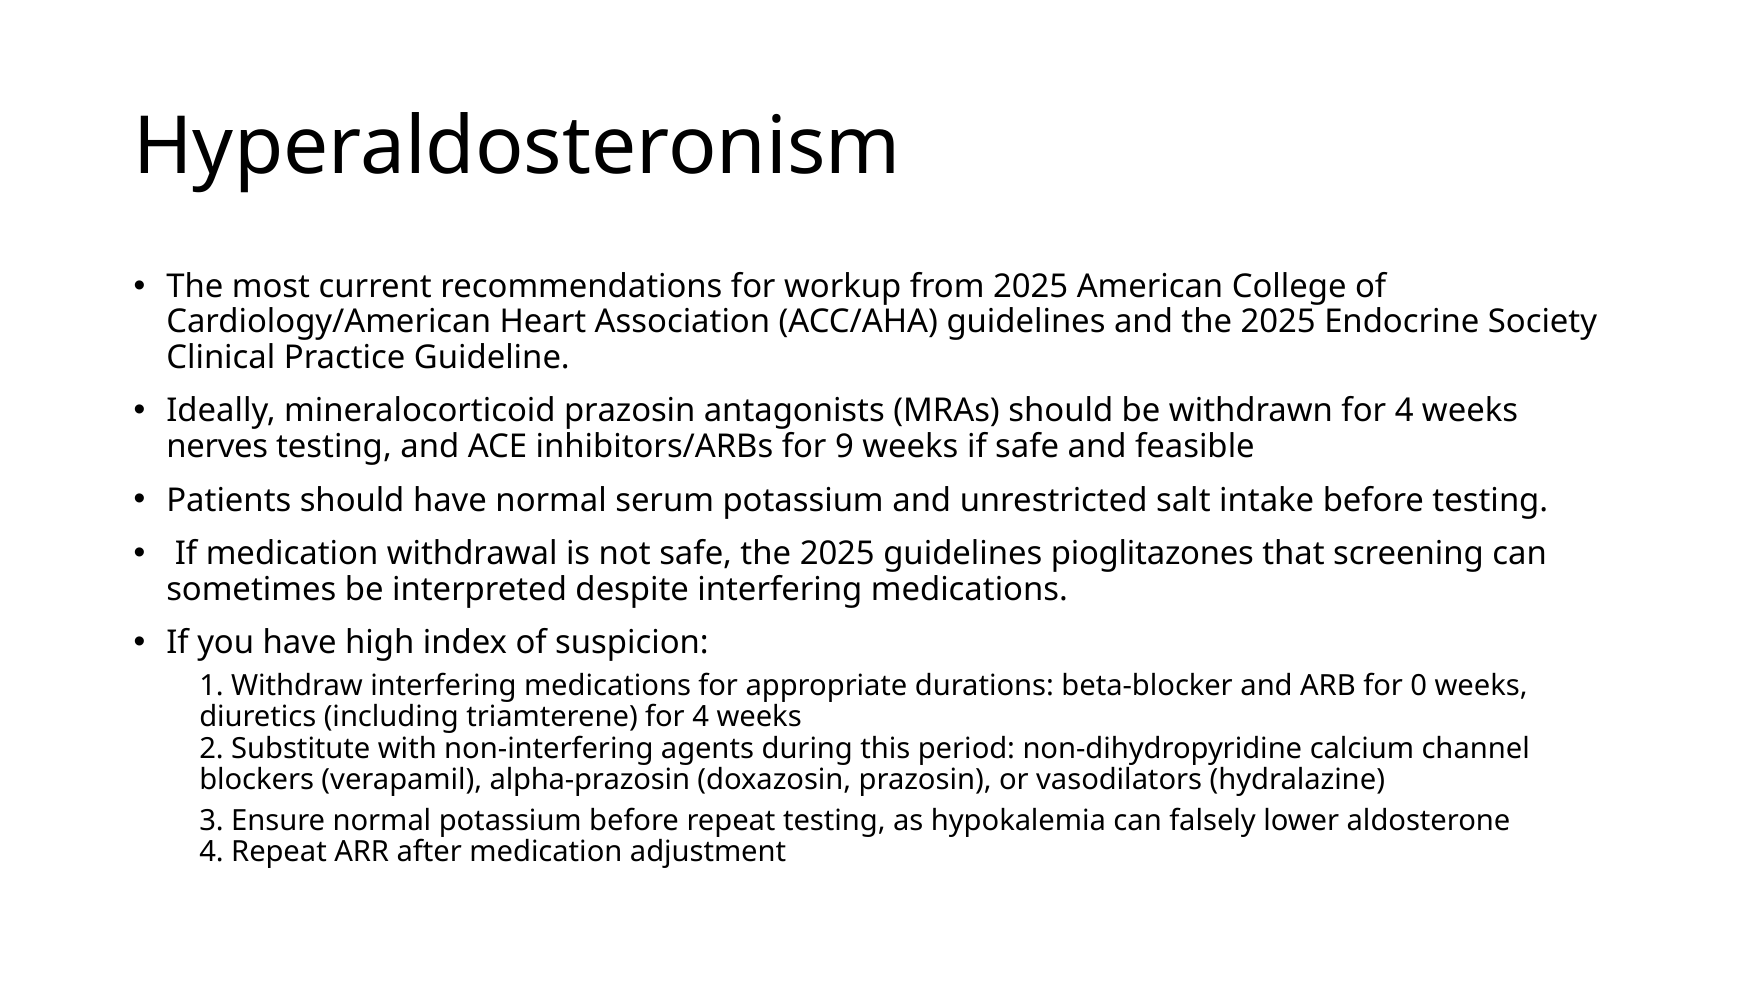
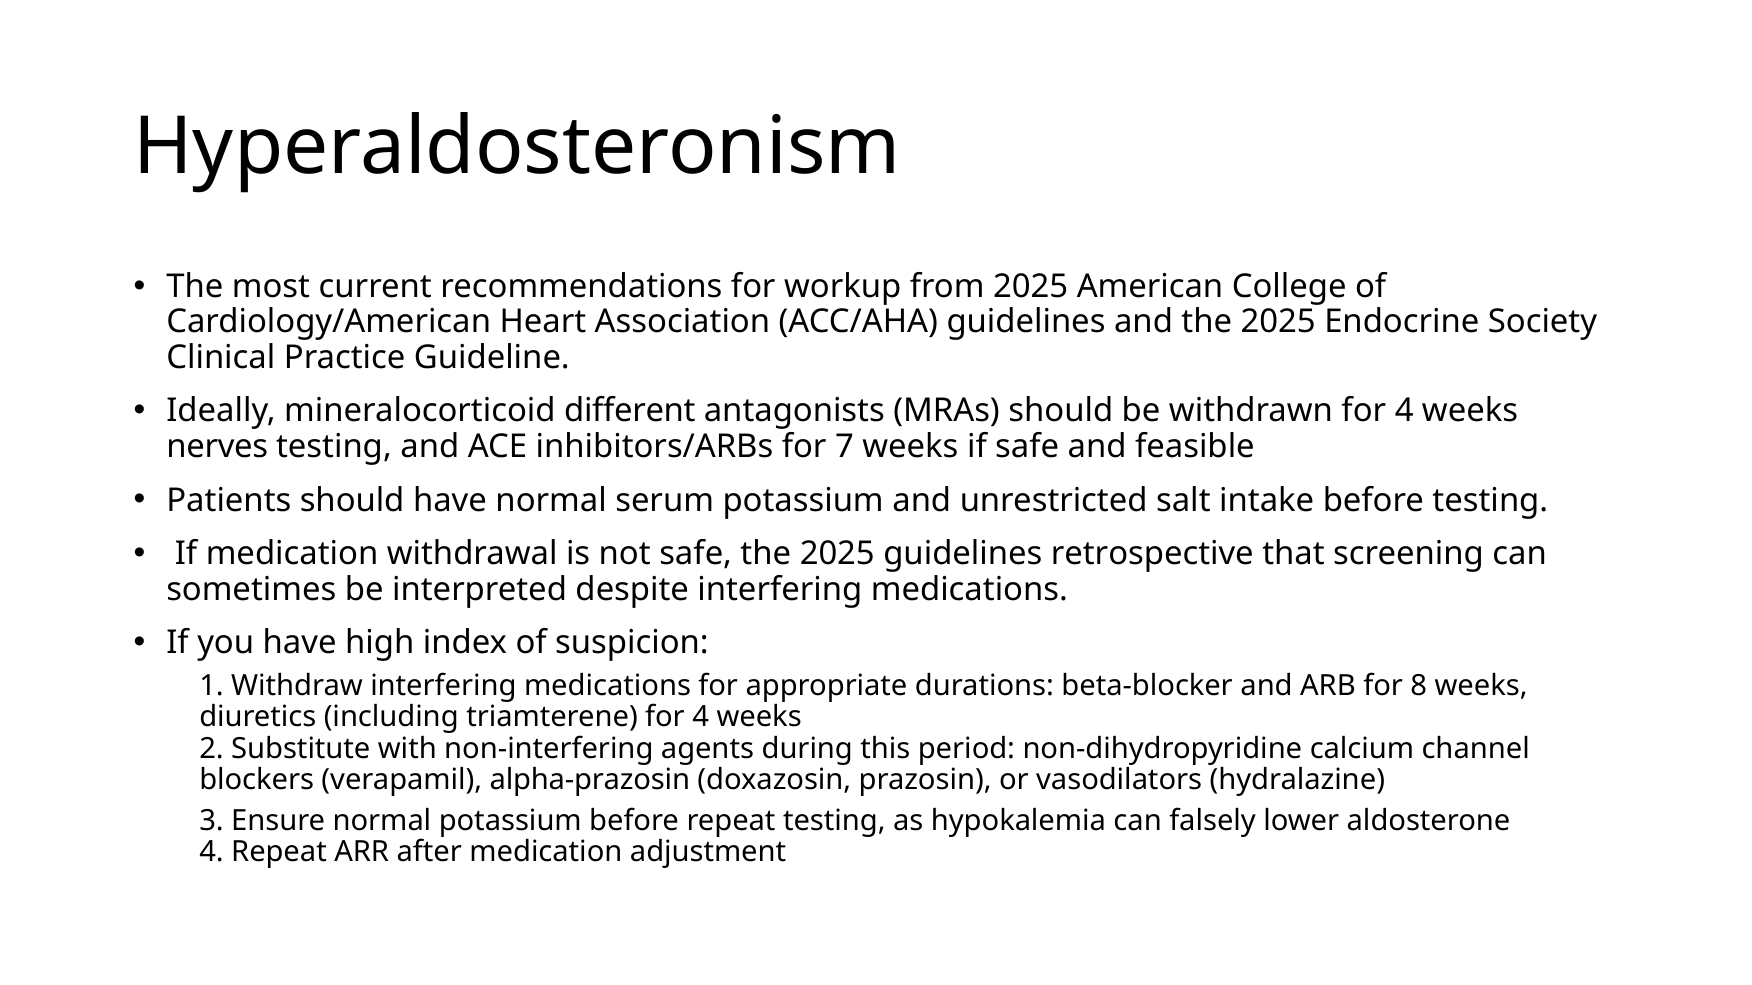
mineralocorticoid prazosin: prazosin -> different (630, 411)
9: 9 -> 7 (844, 447)
pioglitazones: pioglitazones -> retrospective (1152, 554)
0: 0 -> 8 (1419, 686)
